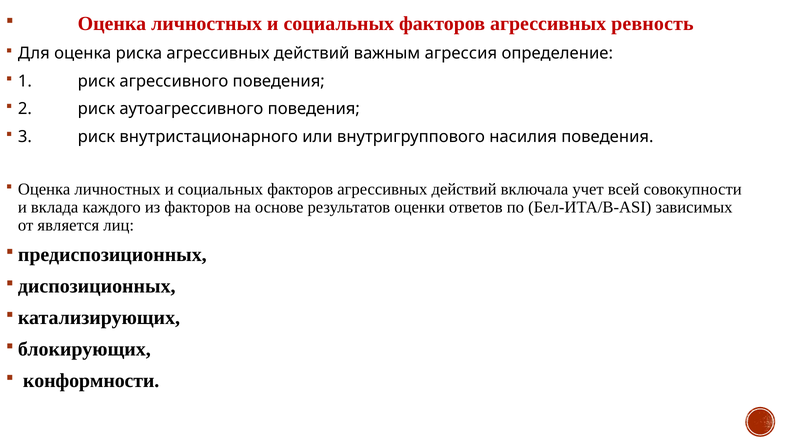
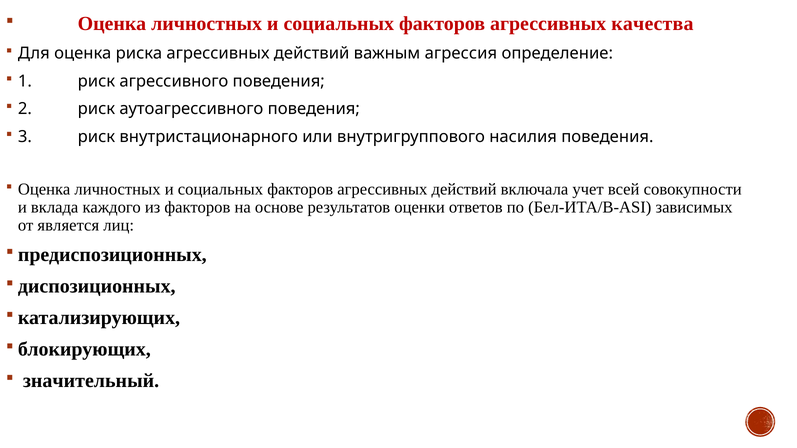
ревность: ревность -> качества (652, 24)
конформности: конформности -> значительный (91, 381)
